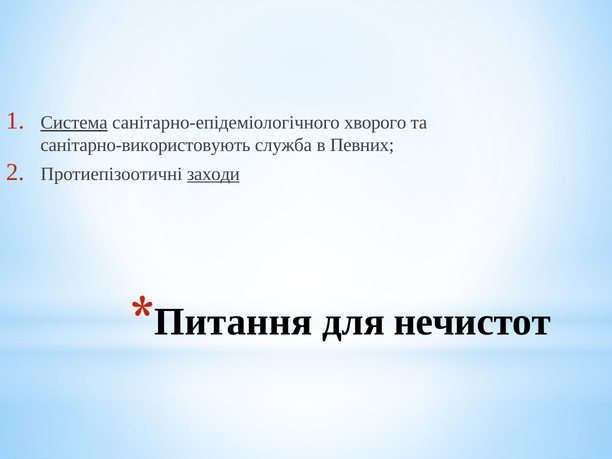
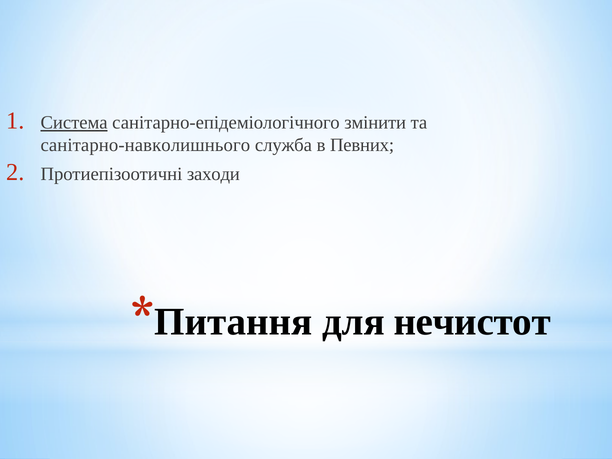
хворого: хворого -> змінити (375, 123)
санітарно-використовують: санітарно-використовують -> санітарно-навколишнього (145, 145)
заходи underline: present -> none (213, 174)
